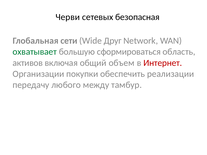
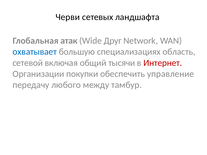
безопасная: безопасная -> ландшафта (137, 17)
сети: сети -> атак (69, 41)
охватывает colour: green -> blue (35, 52)
сформироваться: сформироваться -> специализациях (129, 52)
активов: активов -> сетевой (28, 63)
объем: объем -> тысячи (122, 63)
реализации: реализации -> управление (171, 74)
